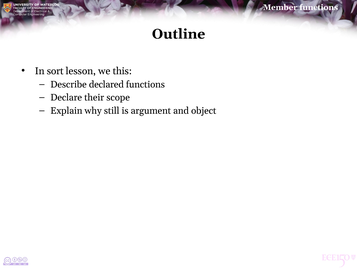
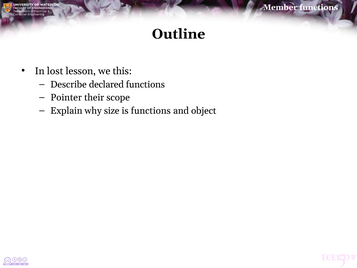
sort: sort -> lost (55, 71)
Declare: Declare -> Pointer (66, 98)
still: still -> size (112, 111)
is argument: argument -> functions (151, 111)
